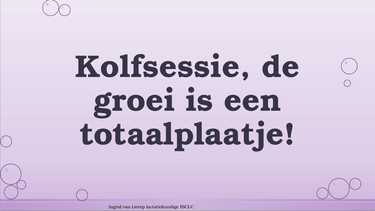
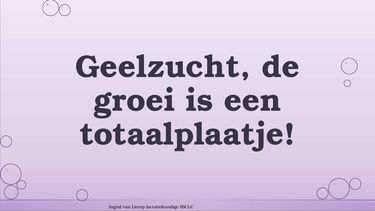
Kolfsessie: Kolfsessie -> Geelzucht (163, 67)
